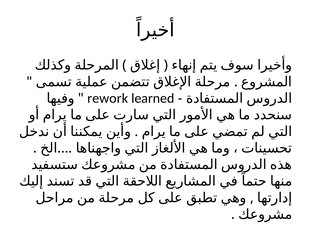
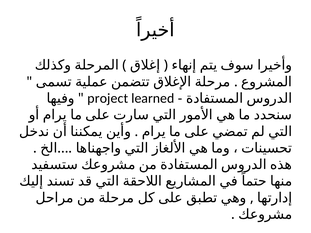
rework: rework -> project (108, 98)
